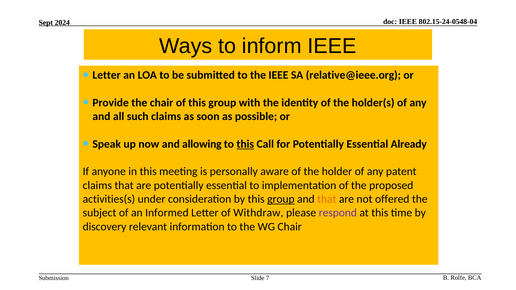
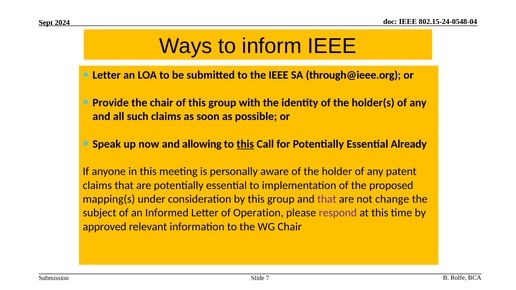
relative@ieee.org: relative@ieee.org -> through@ieee.org (353, 75)
activities(s: activities(s -> mapping(s (109, 199)
group underline: present -> none (281, 199)
that colour: orange -> purple (327, 199)
offered: offered -> change (392, 199)
Withdraw: Withdraw -> Operation (258, 213)
discovery: discovery -> approved (105, 227)
